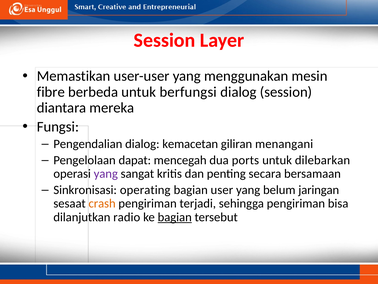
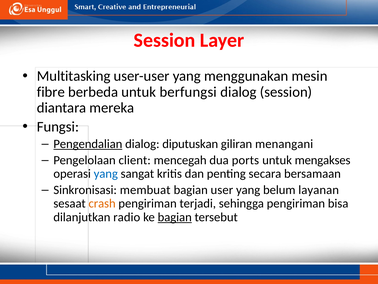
Memastikan: Memastikan -> Multitasking (74, 76)
Pengendalian underline: none -> present (88, 144)
kemacetan: kemacetan -> diputuskan (190, 144)
dapat: dapat -> client (135, 160)
dilebarkan: dilebarkan -> mengakses (323, 160)
yang colour: purple -> blue (106, 173)
operating: operating -> membuat (145, 190)
jaringan: jaringan -> layanan (319, 190)
